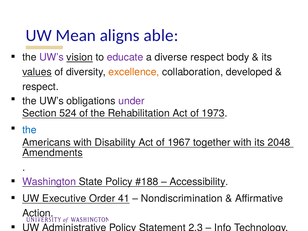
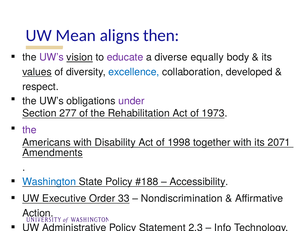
able: able -> then (161, 36)
diverse respect: respect -> equally (207, 57)
excellence colour: orange -> blue (134, 72)
524: 524 -> 277 (68, 113)
the colour: blue -> purple (29, 130)
1967: 1967 -> 1998 (179, 142)
2048: 2048 -> 2071 (279, 142)
Washington colour: purple -> blue (49, 182)
41: 41 -> 33 (124, 199)
